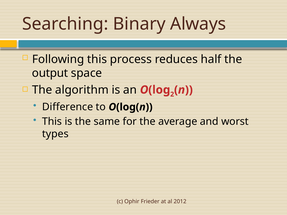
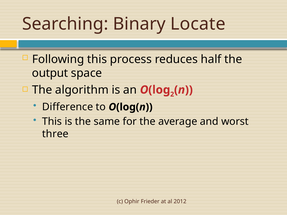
Always: Always -> Locate (198, 24)
types: types -> three (55, 134)
